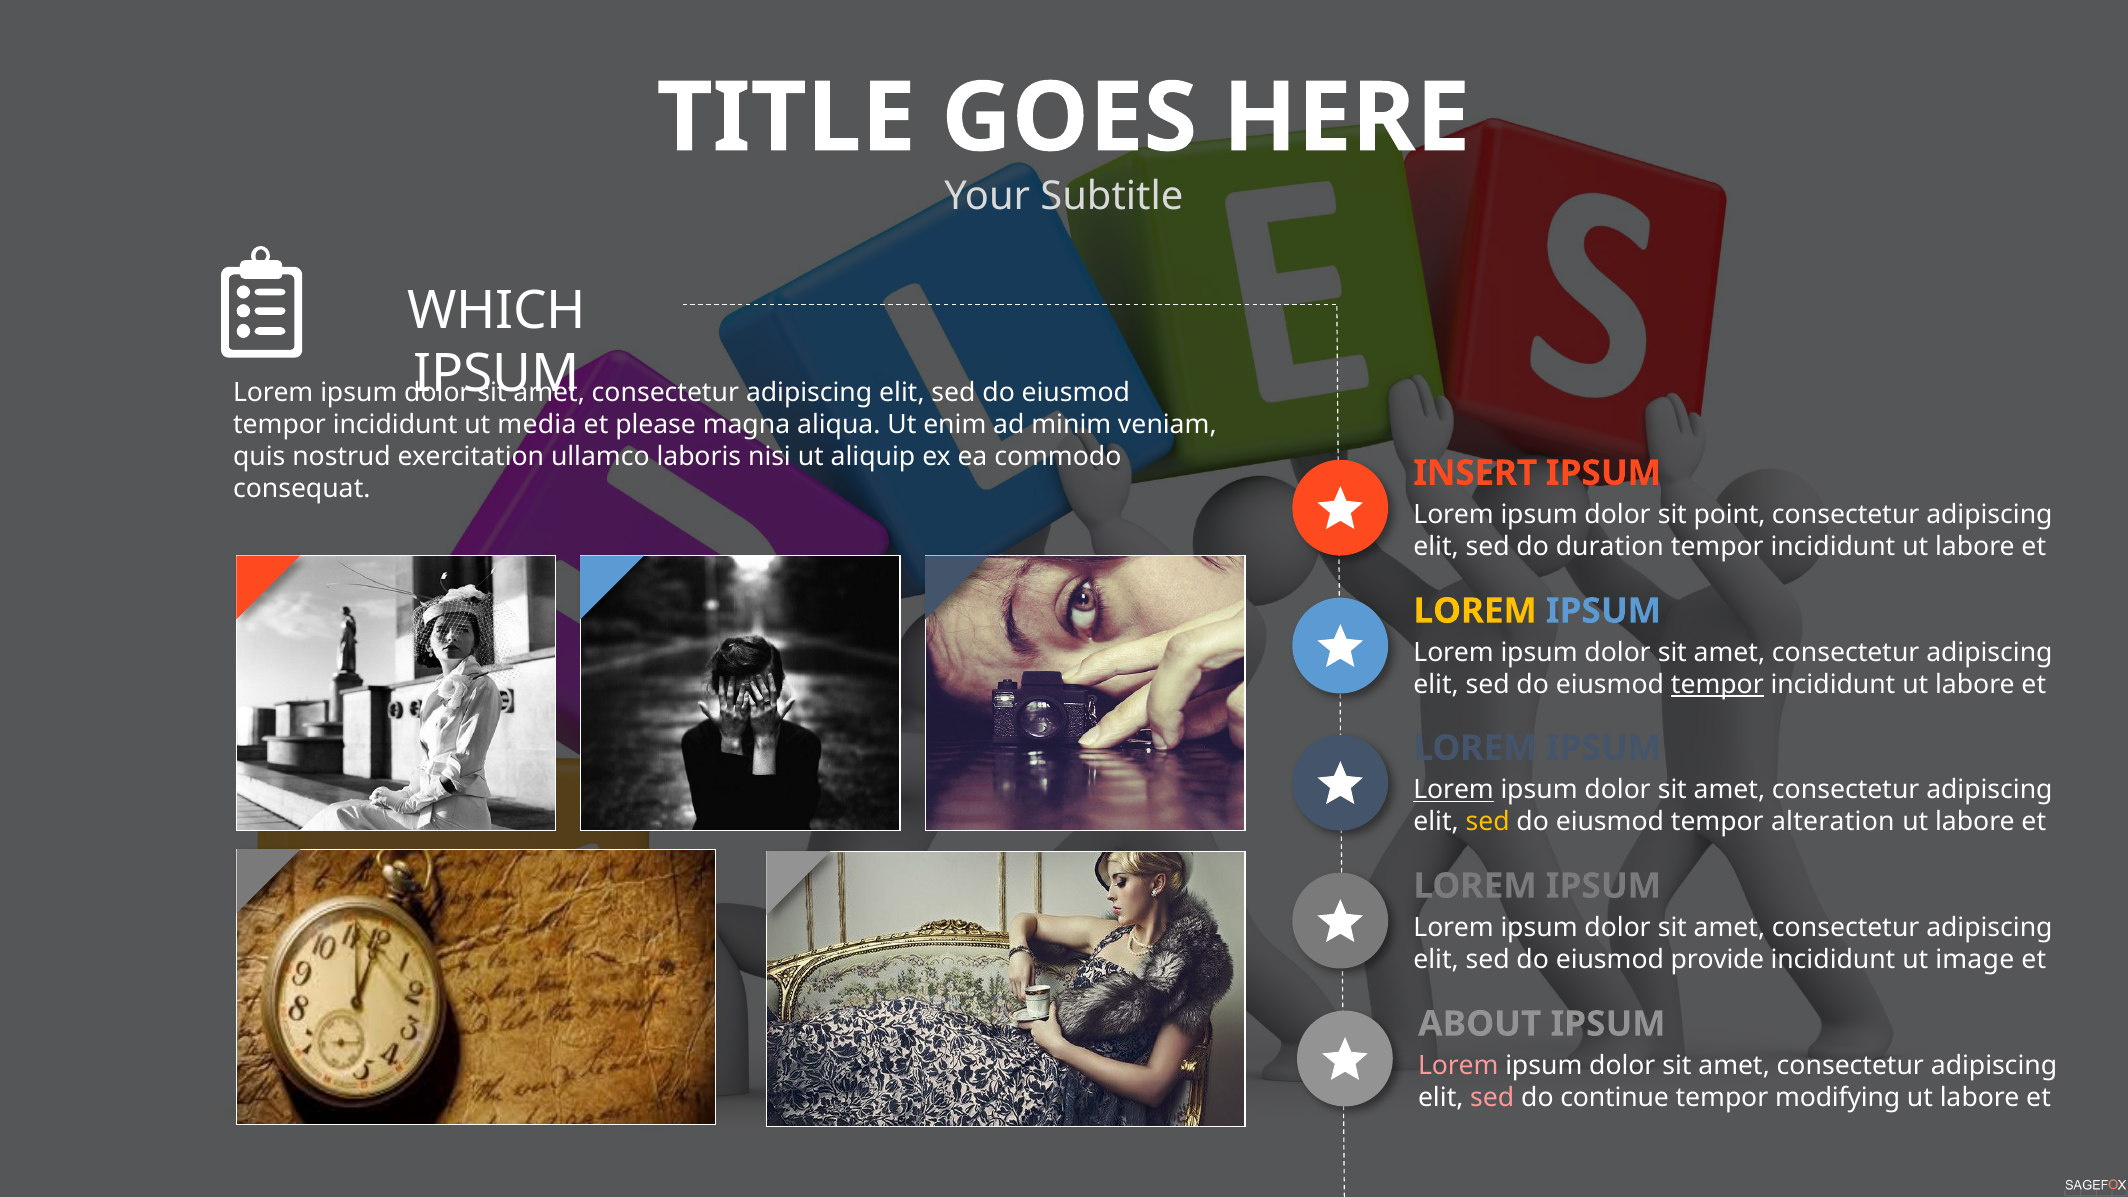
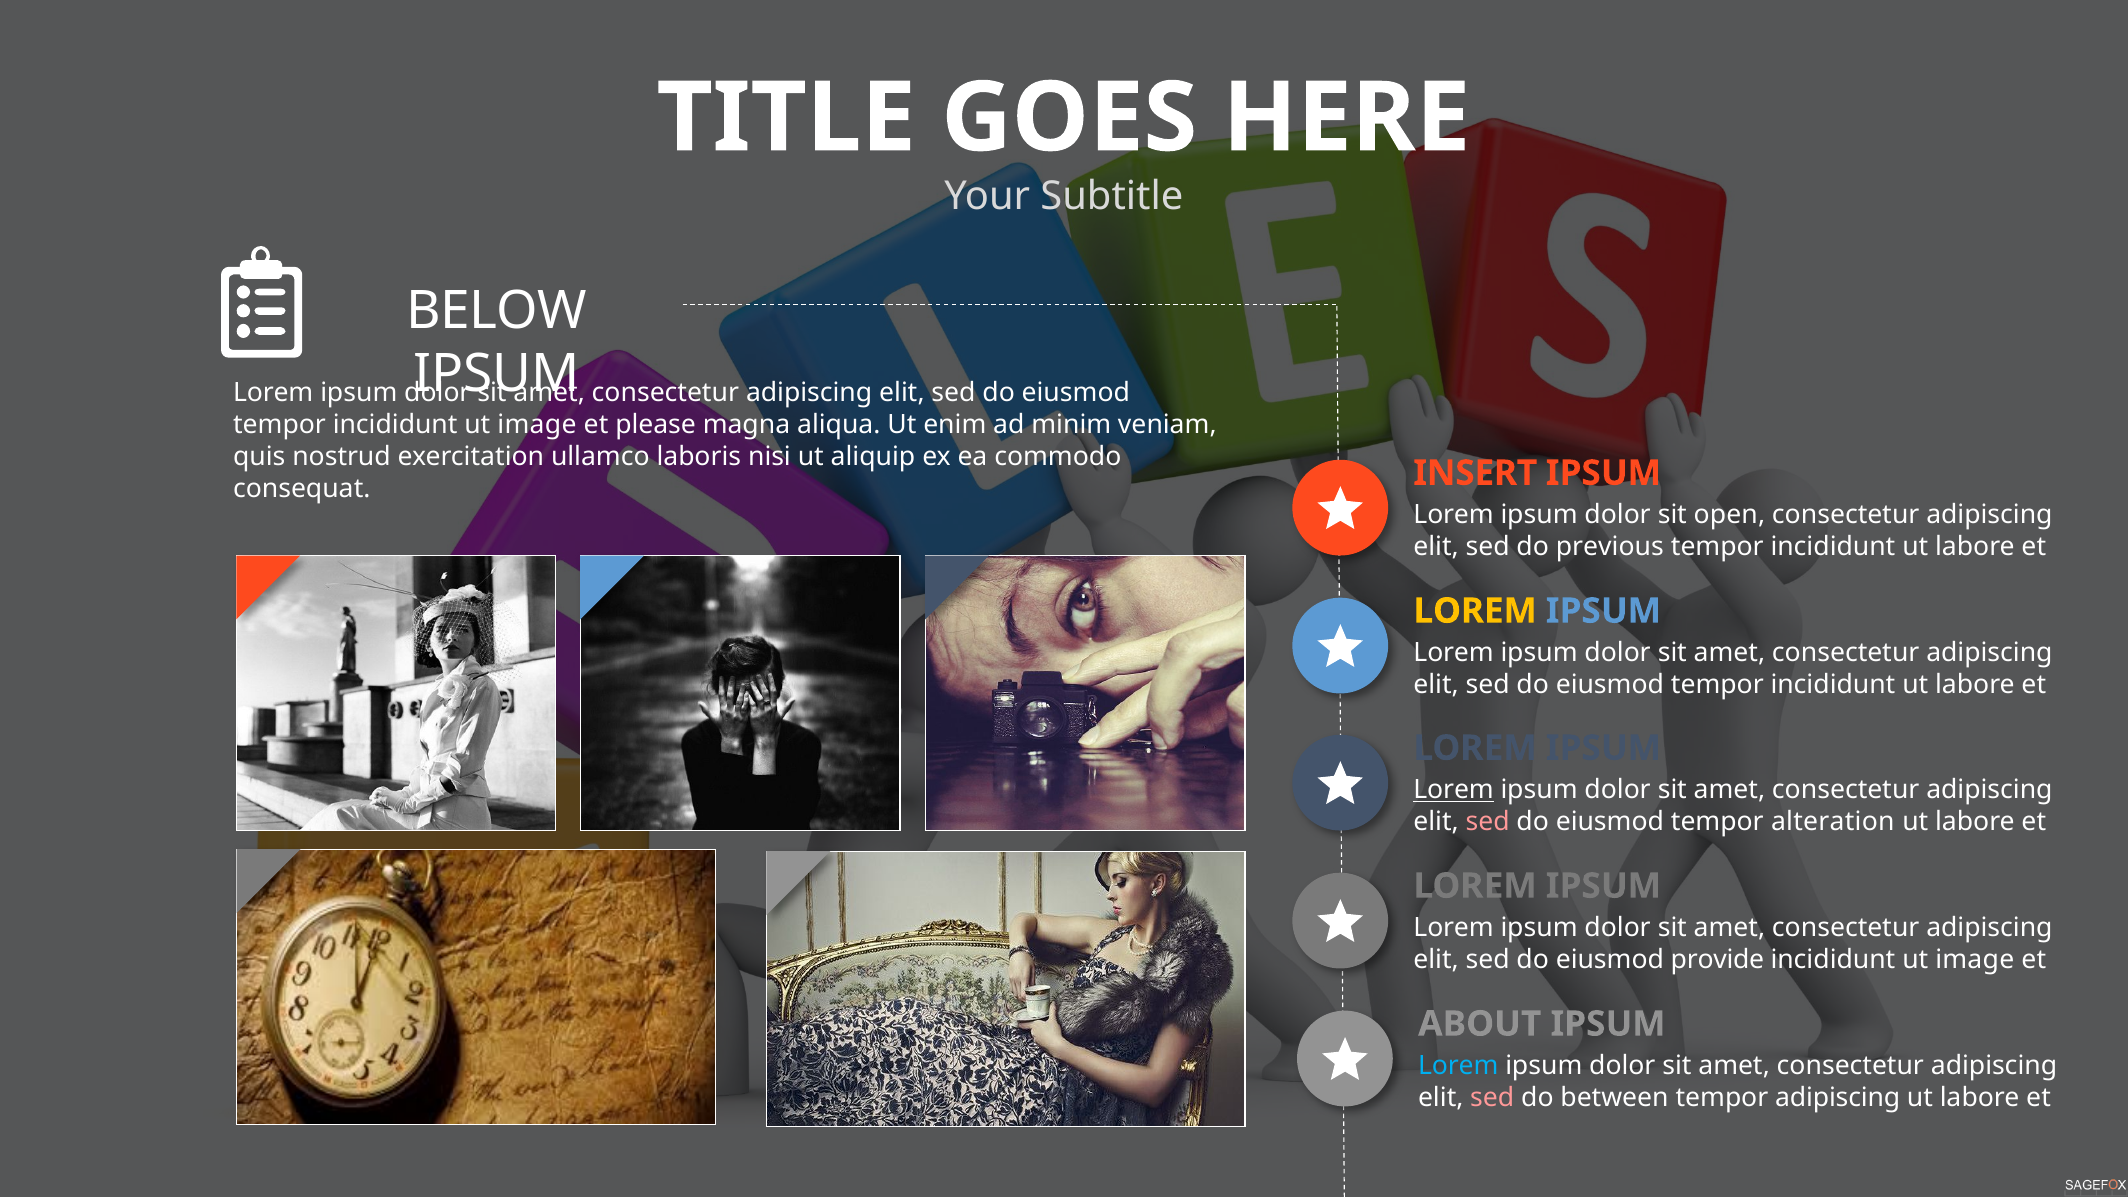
WHICH: WHICH -> BELOW (497, 310)
tempor incididunt ut media: media -> image (537, 425)
point: point -> open (1729, 515)
duration: duration -> previous (1610, 547)
tempor underline: present -> none (1717, 685)
sed colour: yellow -> pink (1488, 822)
Lorem colour: pink -> light blue (1458, 1066)
continue: continue -> between (1615, 1098)
tempor modifying: modifying -> adipiscing (1838, 1098)
